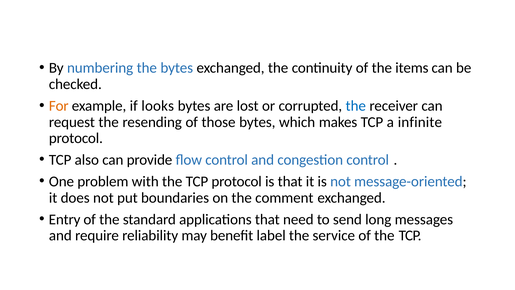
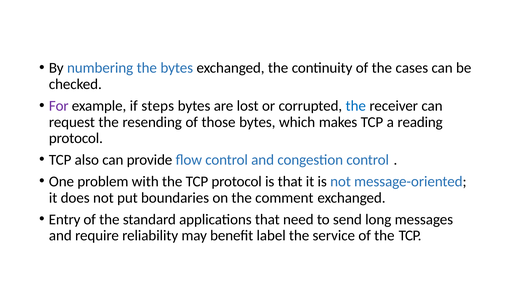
items: items -> cases (412, 68)
For colour: orange -> purple (59, 106)
looks: looks -> steps (158, 106)
infinite: infinite -> reading (420, 122)
